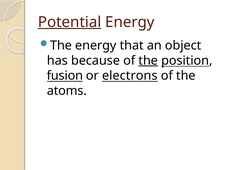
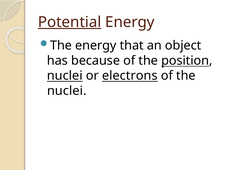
the underline: present -> none (148, 61)
fusion: fusion -> nuclei (65, 76)
atoms: atoms -> nuclei (67, 91)
